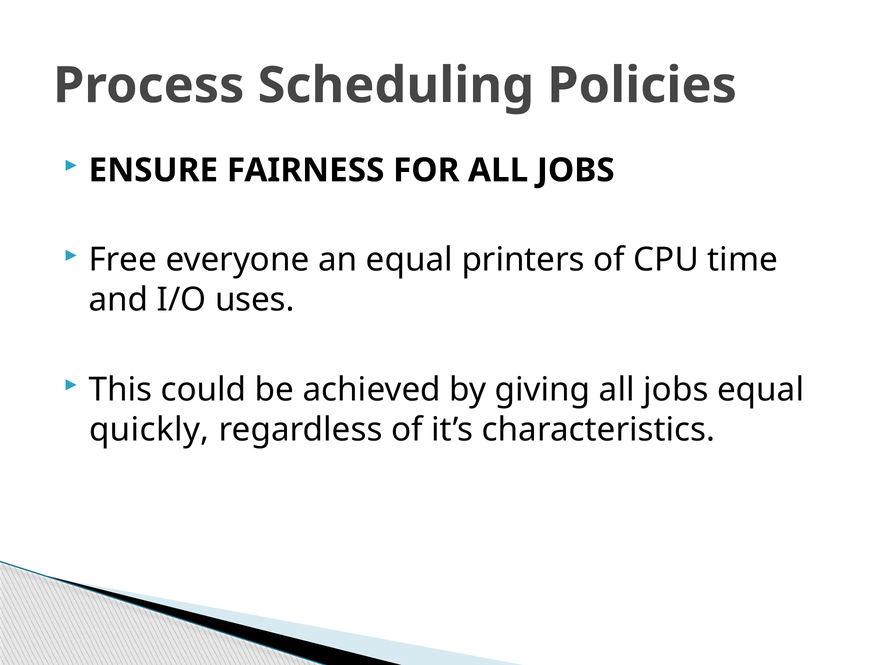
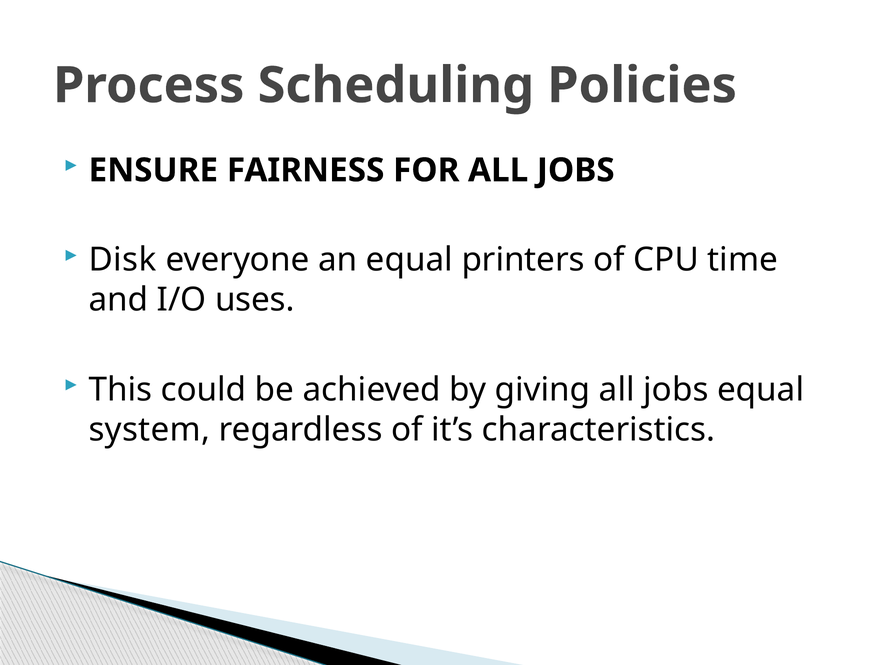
Free: Free -> Disk (123, 260)
quickly: quickly -> system (149, 430)
